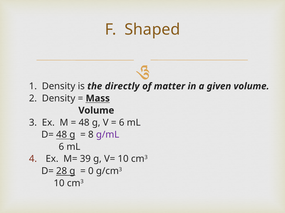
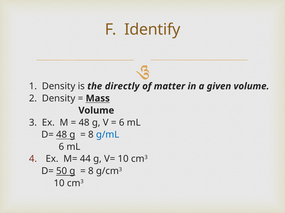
Shaped: Shaped -> Identify (152, 30)
g/mL colour: purple -> blue (108, 135)
39: 39 -> 44 (85, 159)
28: 28 -> 50 (62, 172)
0: 0 -> 8 (91, 172)
